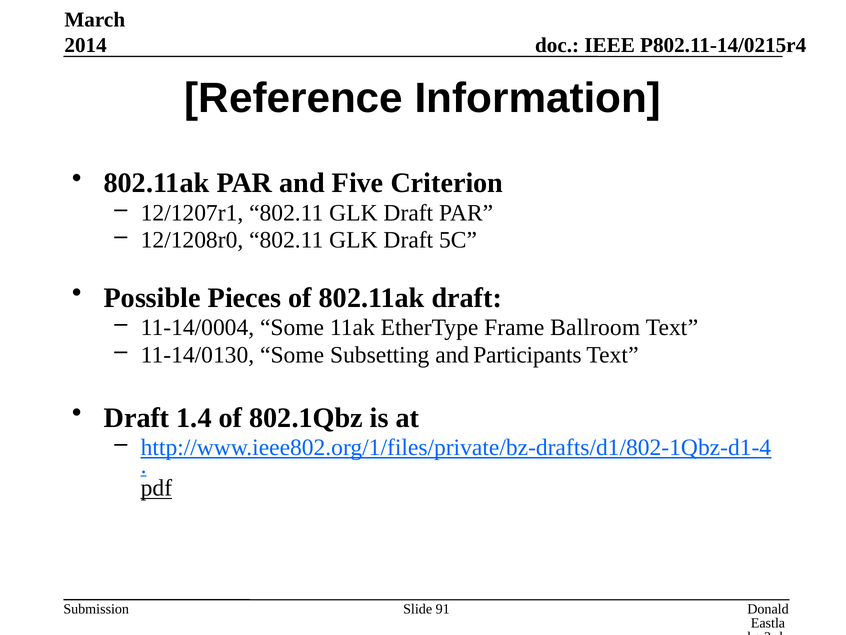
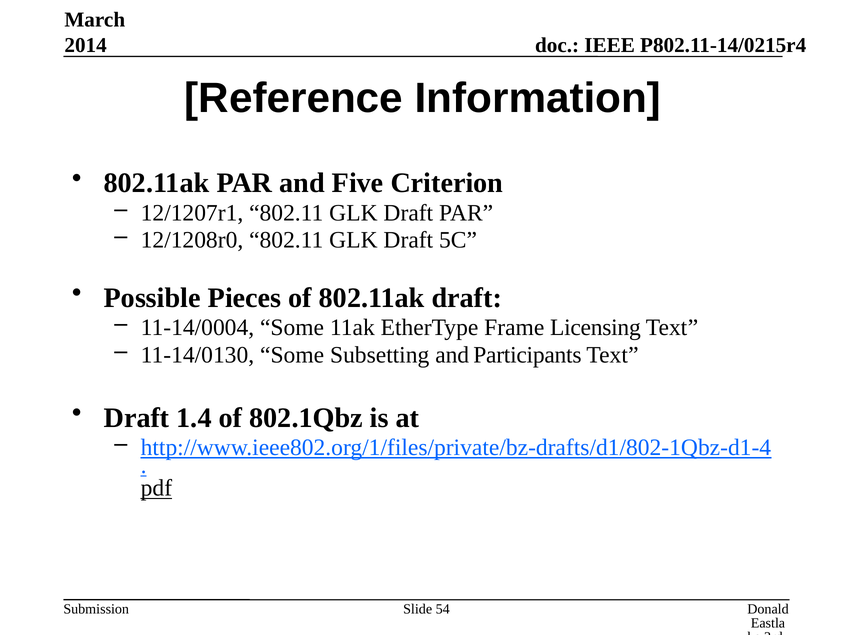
Ballroom: Ballroom -> Licensing (595, 327)
91: 91 -> 54 (443, 609)
